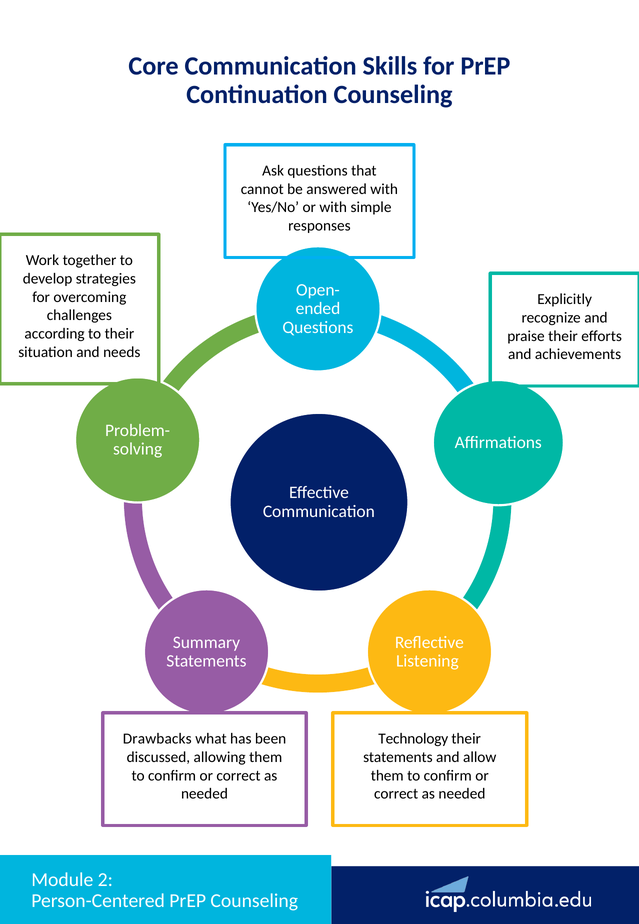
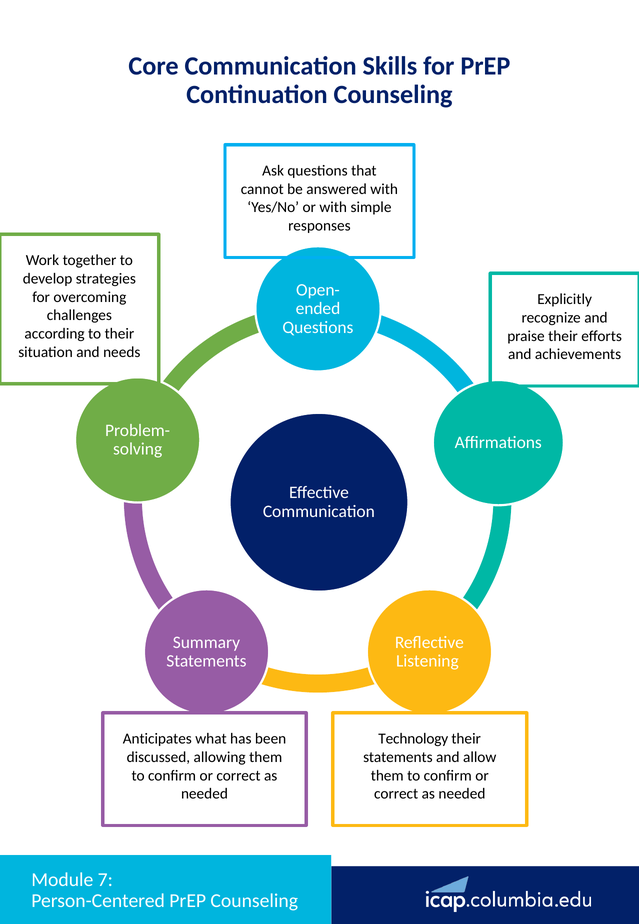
Drawbacks: Drawbacks -> Anticipates (157, 739)
2: 2 -> 7 (105, 880)
